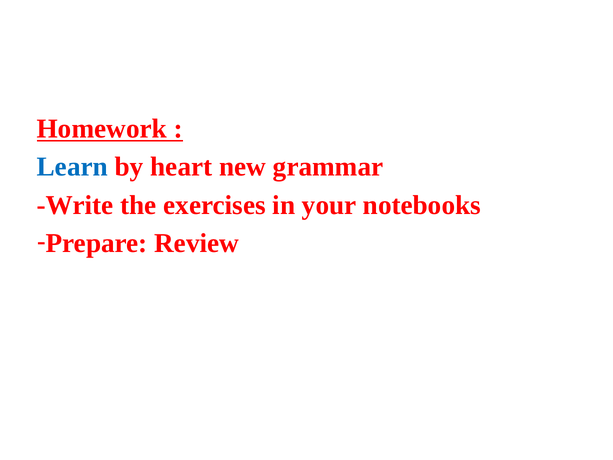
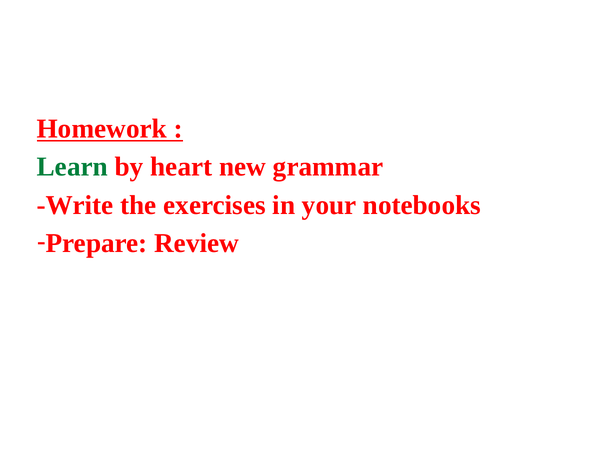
Learn colour: blue -> green (72, 167)
